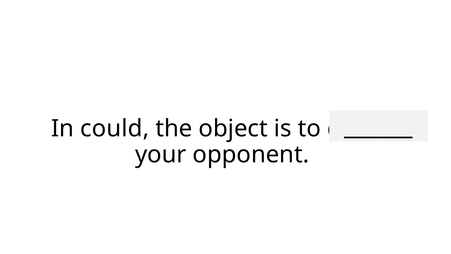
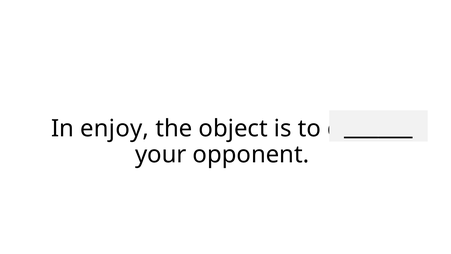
could: could -> enjoy (115, 128)
